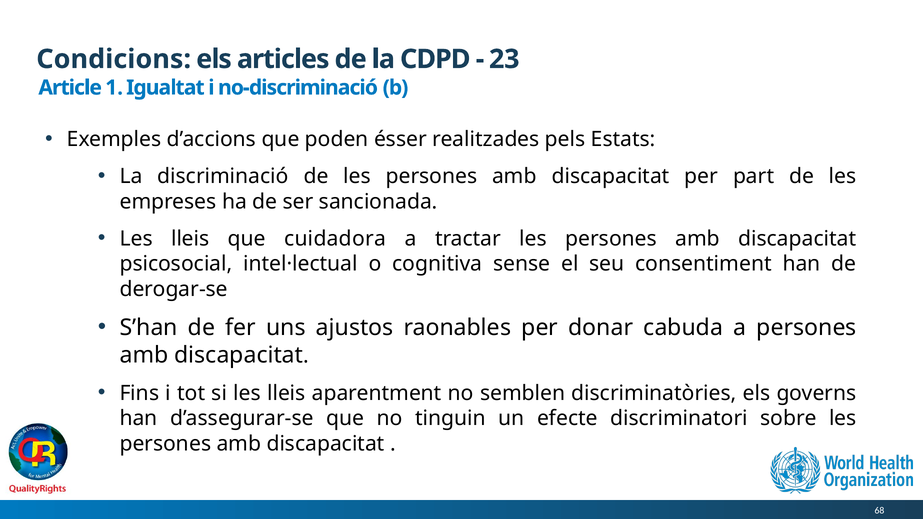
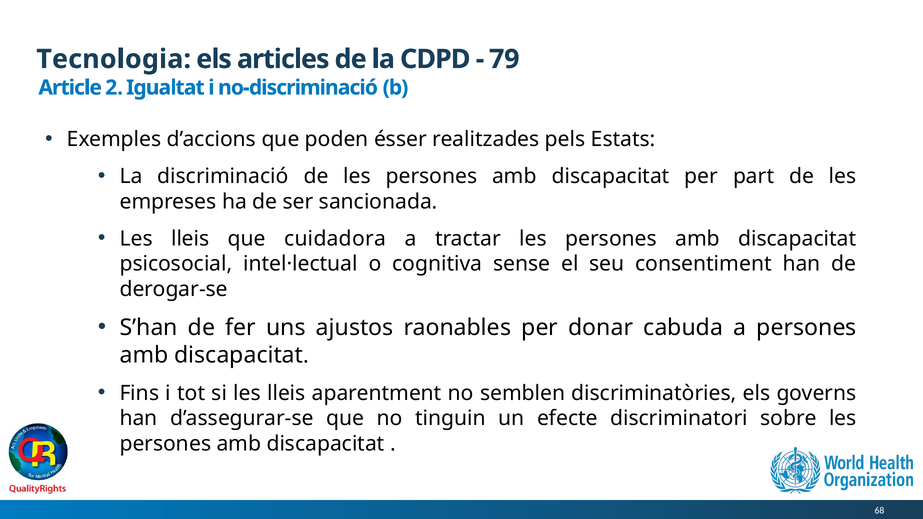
Condicions: Condicions -> Tecnologia (114, 59)
23: 23 -> 79 (504, 59)
1: 1 -> 2 (114, 88)
